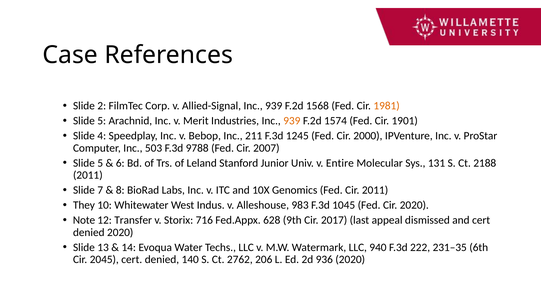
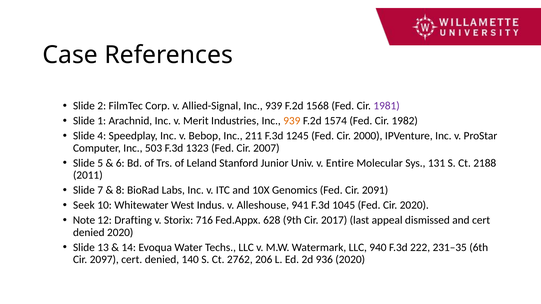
1981 colour: orange -> purple (387, 106)
5: 5 -> 1 (102, 121)
1901: 1901 -> 1982 (405, 121)
9788: 9788 -> 1323 (197, 148)
Cir 2011: 2011 -> 2091 (375, 190)
They: They -> Seek (84, 205)
983: 983 -> 941 (300, 205)
Transfer: Transfer -> Drafting (133, 220)
2045: 2045 -> 2097 (104, 260)
